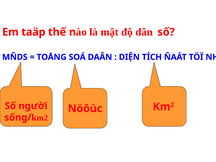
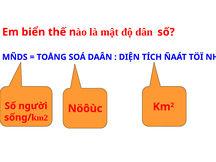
taäp: taäp -> biển (33, 32)
